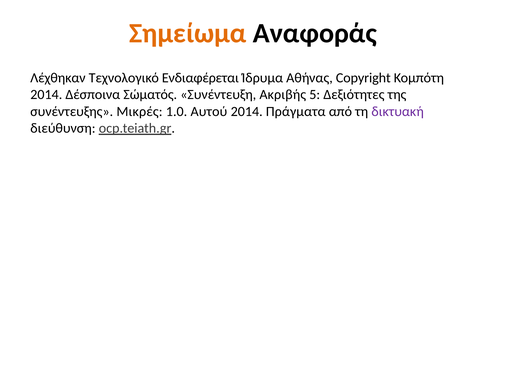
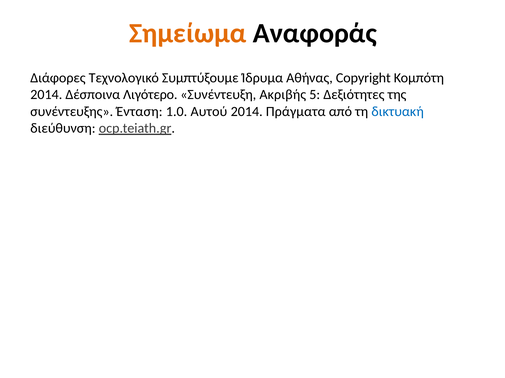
Λέχθηκαν: Λέχθηκαν -> Διάφορες (58, 78)
Ενδιαφέρεται: Ενδιαφέρεται -> Συμπτύξουμε (200, 78)
Σώματός: Σώματός -> Λιγότερο (150, 95)
Μικρές: Μικρές -> Ένταση (139, 112)
δικτυακή colour: purple -> blue (398, 112)
